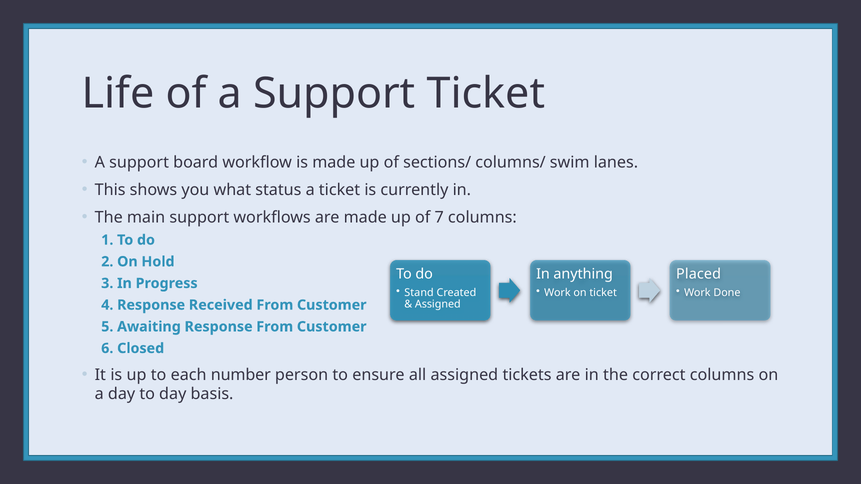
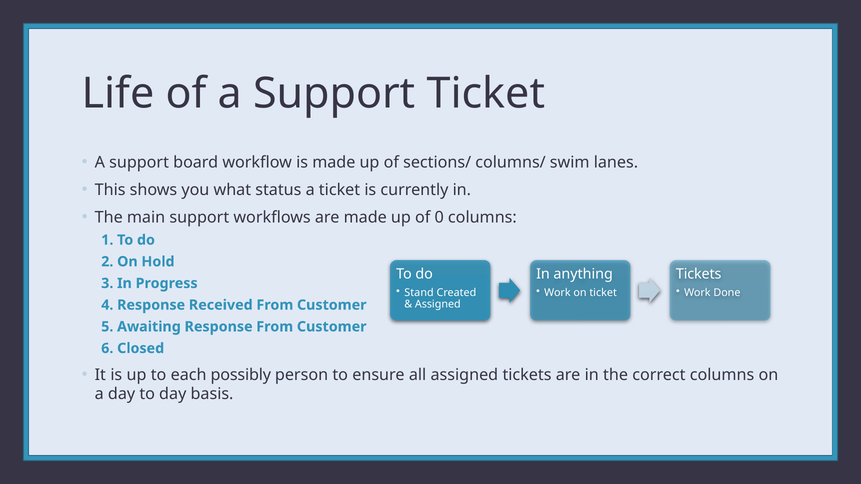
7: 7 -> 0 (439, 218)
Placed: Placed -> Tickets (699, 274)
number: number -> possibly (241, 375)
